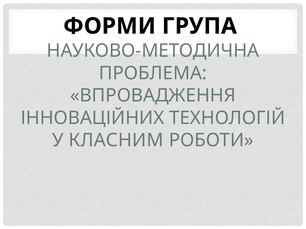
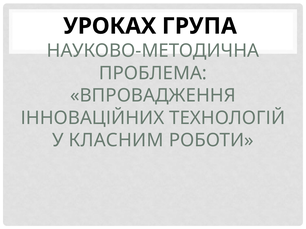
ФОРМИ: ФОРМИ -> УРОКАХ (110, 26)
